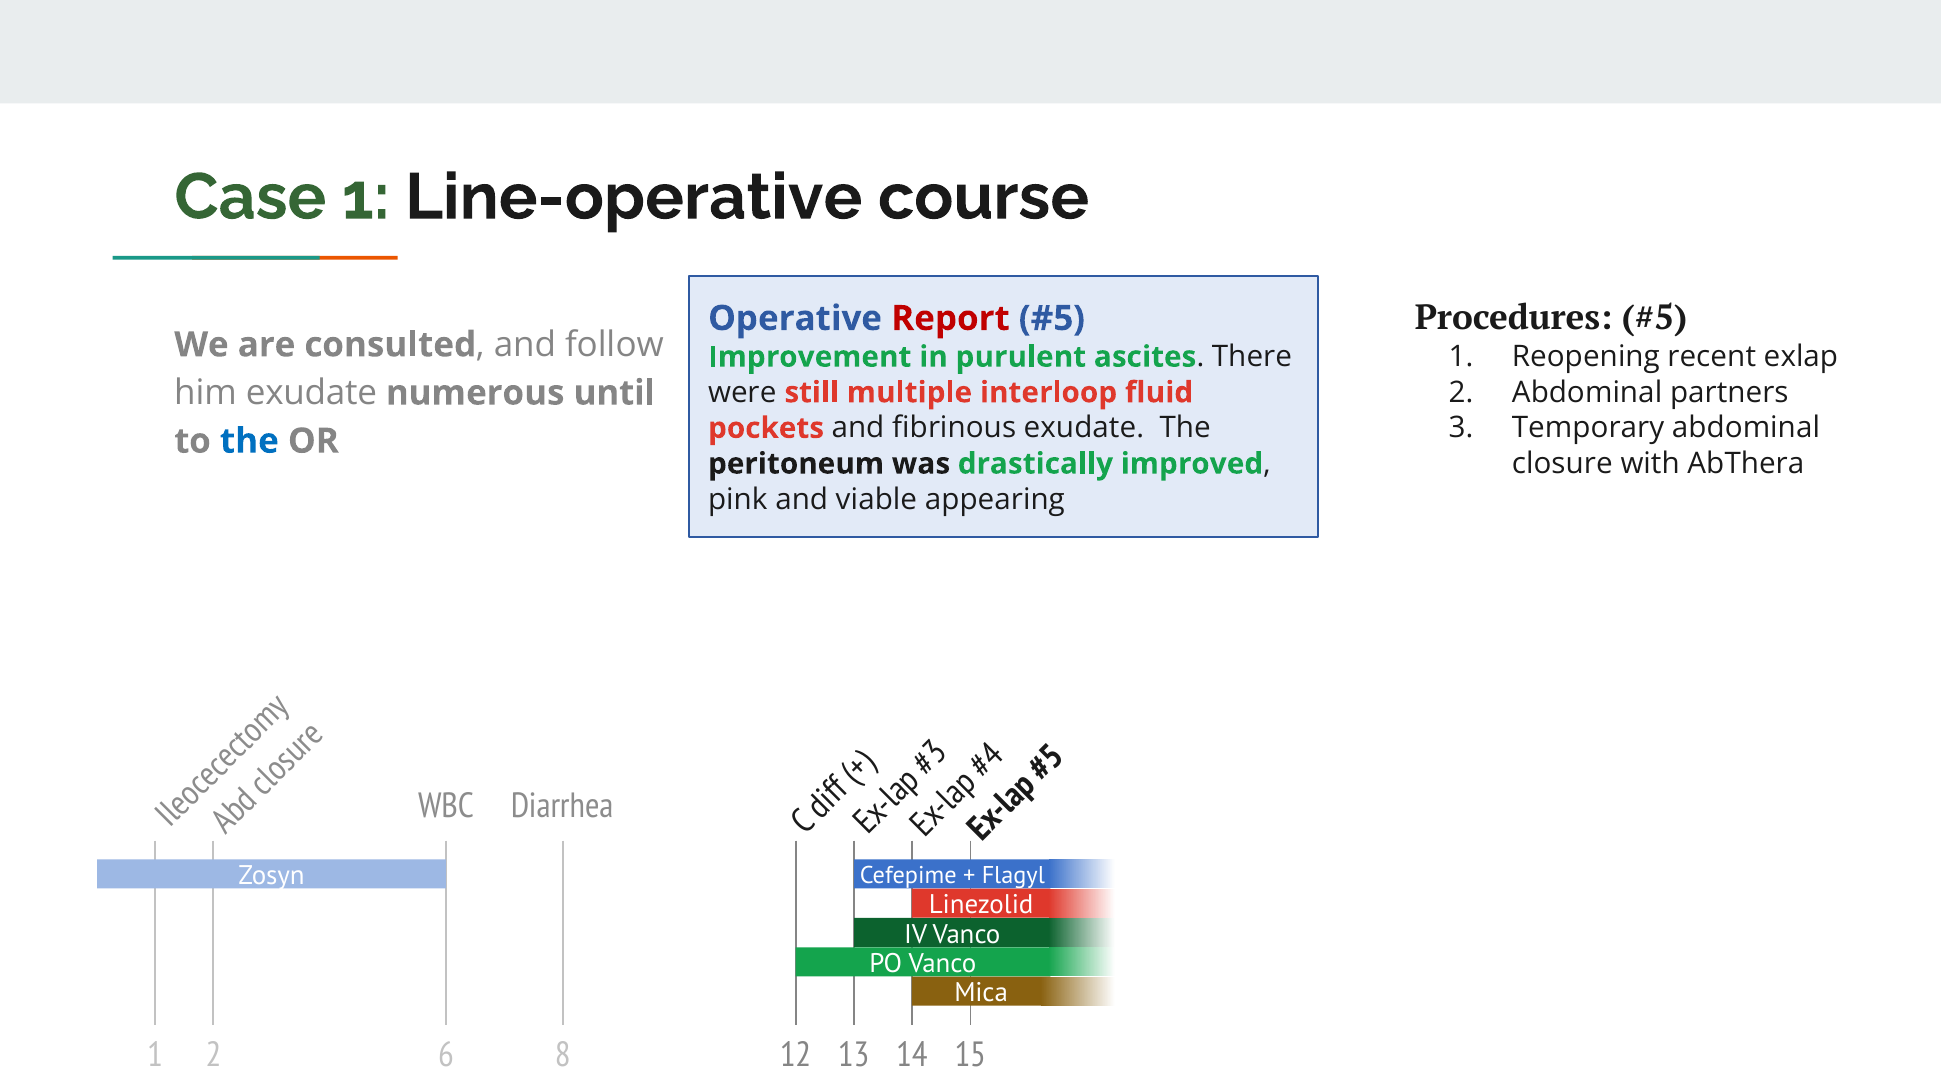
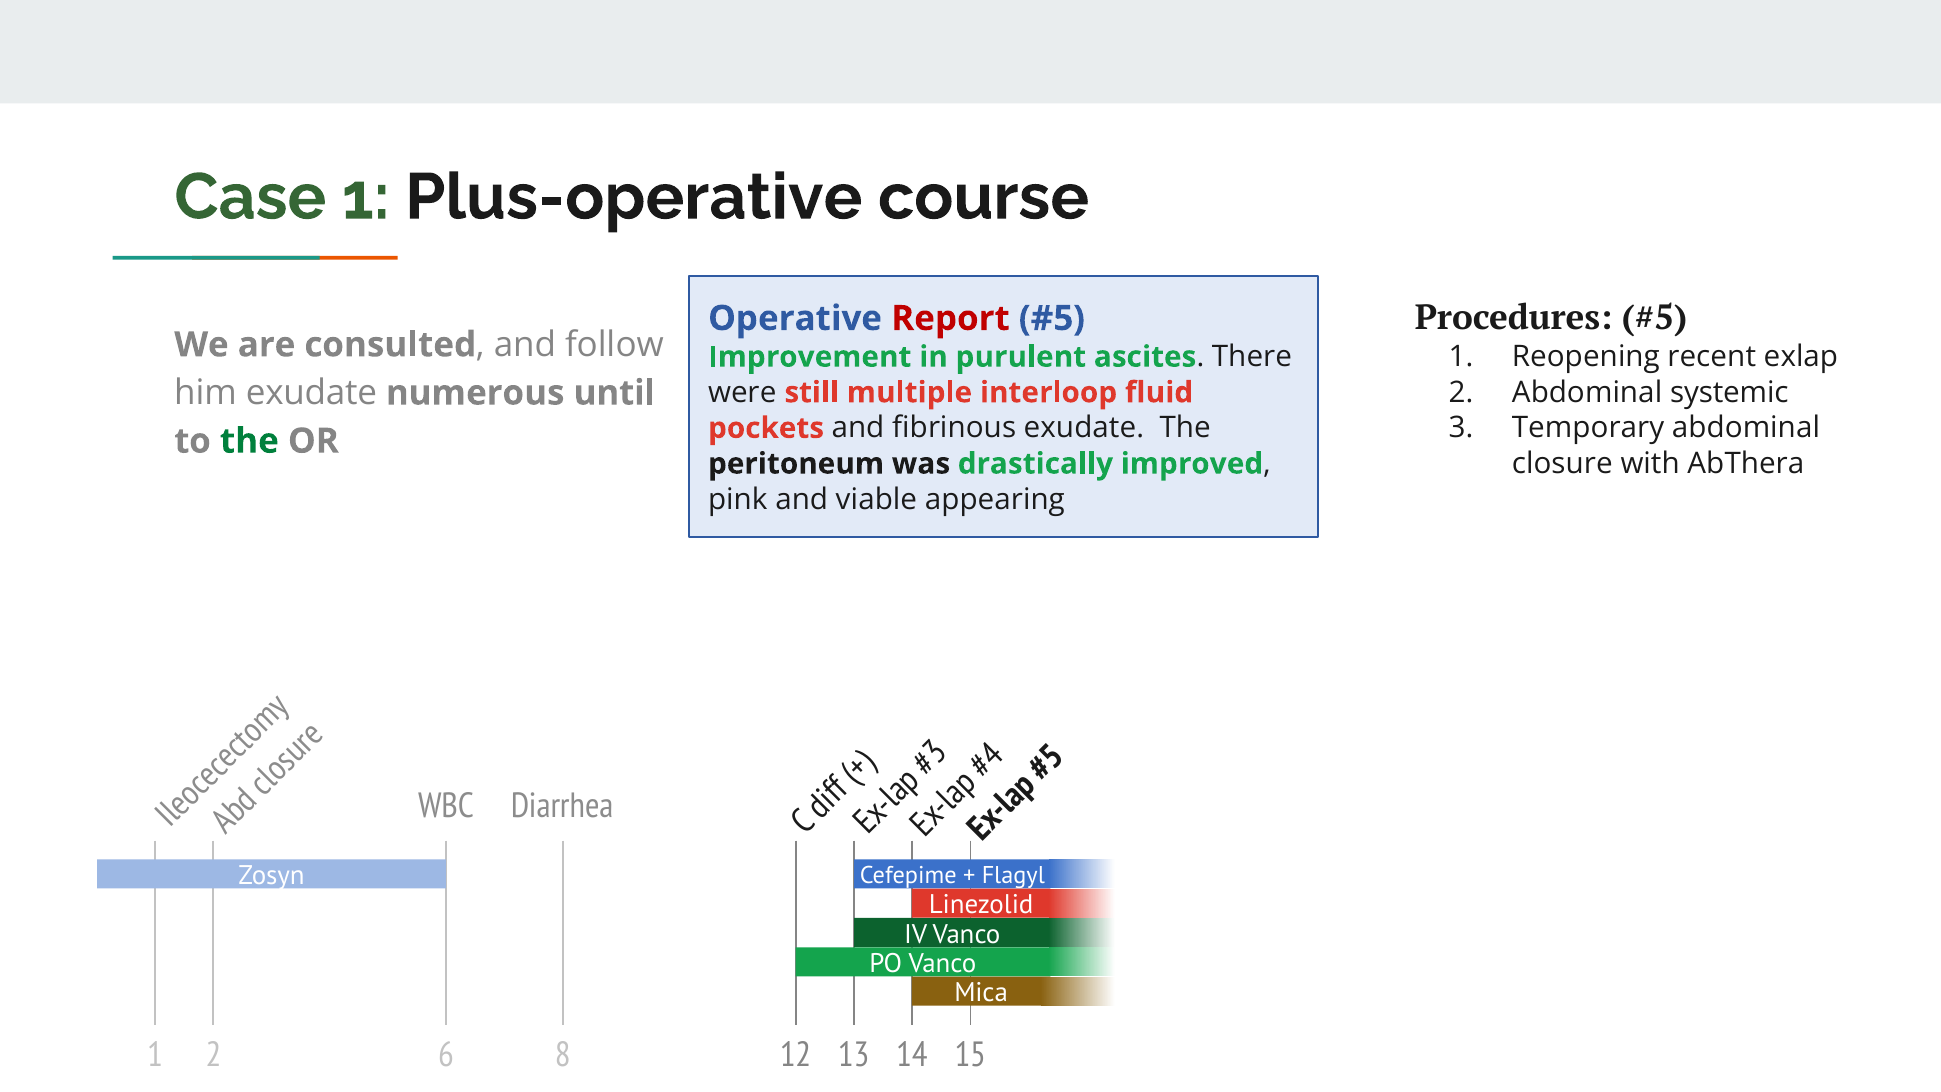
Line-operative: Line-operative -> Plus-operative (634, 197)
partners: partners -> systemic (1729, 392)
the colour: blue -> green (249, 441)
